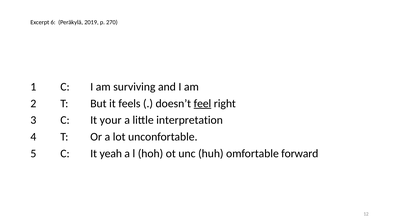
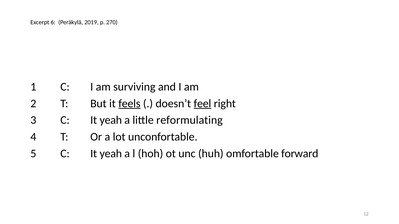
feels underline: none -> present (129, 104)
3 C It your: your -> yeah (111, 120)
interpretation: interpretation -> reformulating (189, 120)
